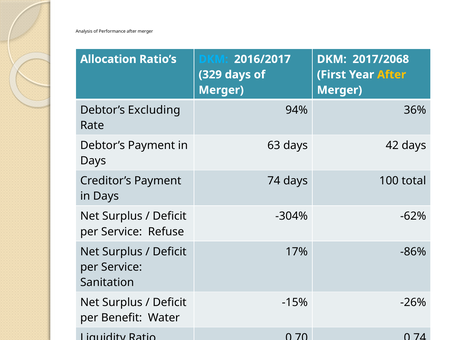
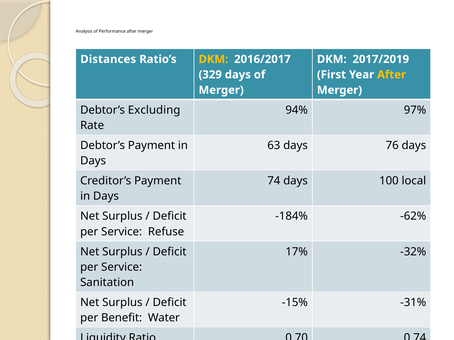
Allocation: Allocation -> Distances (108, 59)
DKM colour: light blue -> yellow (213, 59)
2017/2068: 2017/2068 -> 2017/2019 (381, 59)
36%: 36% -> 97% (415, 110)
42: 42 -> 76 (392, 146)
total: total -> local (414, 181)
-304%: -304% -> -184% (292, 217)
-86%: -86% -> -32% (413, 252)
-26%: -26% -> -31% (413, 303)
